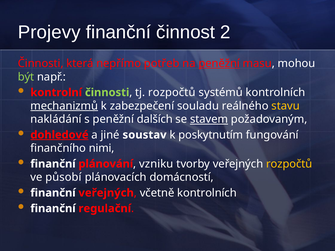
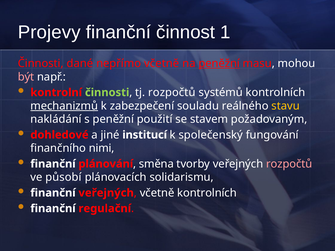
2: 2 -> 1 (225, 32)
která: která -> dané (80, 64)
nepřímo potřeb: potřeb -> včetně (162, 64)
být colour: light green -> pink (26, 77)
dalších: dalších -> použití (155, 119)
stavem underline: present -> none (209, 119)
dohledové underline: present -> none (59, 135)
soustav: soustav -> institucí (145, 135)
poskytnutím: poskytnutím -> společenský (211, 135)
vzniku: vzniku -> směna (156, 164)
rozpočtů colour: yellow -> pink (289, 164)
domácností: domácností -> solidarismu (182, 177)
